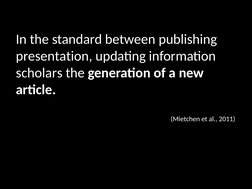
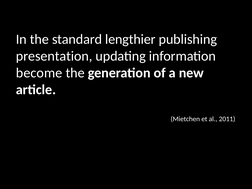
between: between -> lengthier (130, 39)
scholars: scholars -> become (39, 73)
